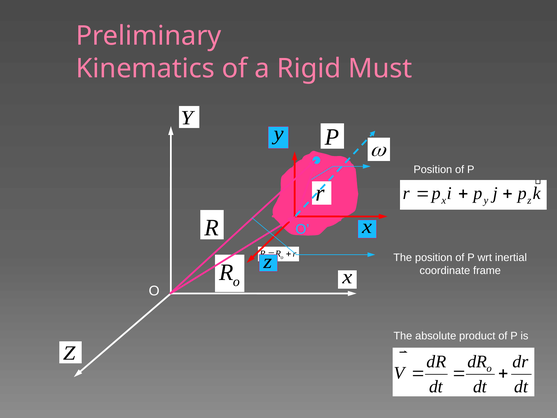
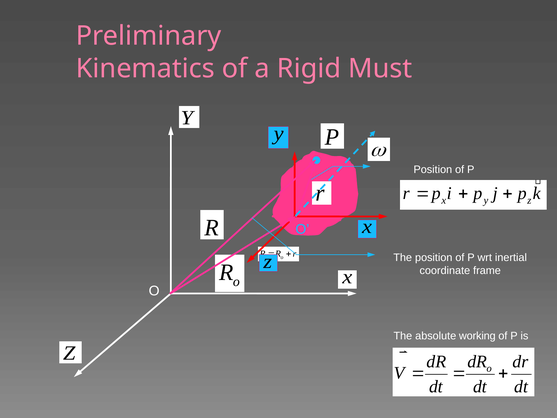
product: product -> working (477, 336)
